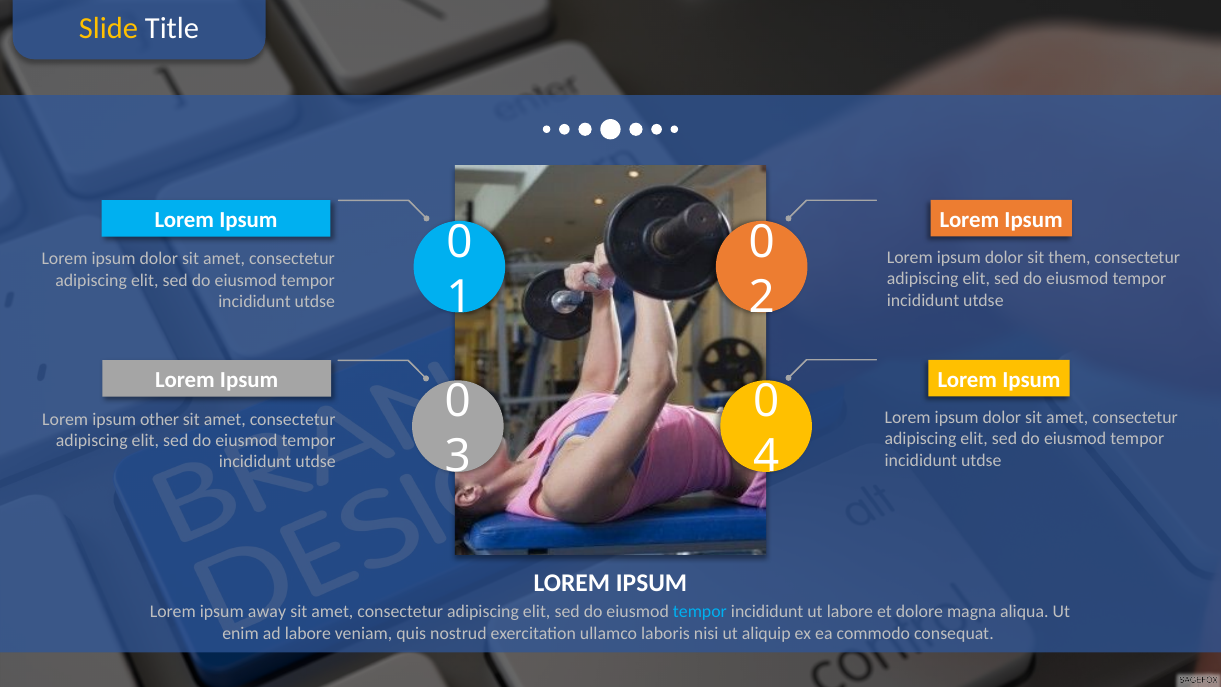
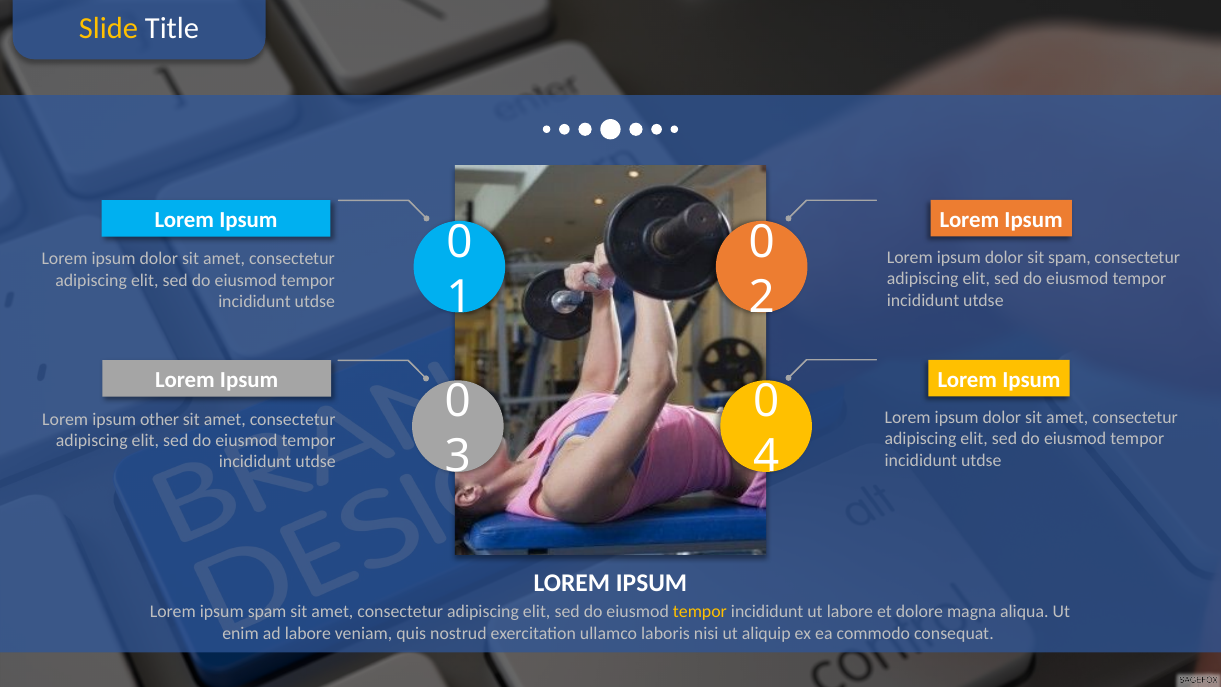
sit them: them -> spam (1069, 258)
ipsum away: away -> spam (267, 612)
tempor colour: light blue -> yellow (700, 612)
